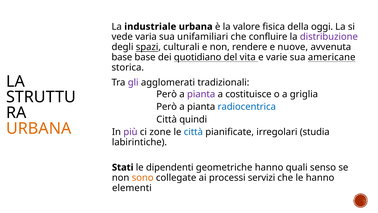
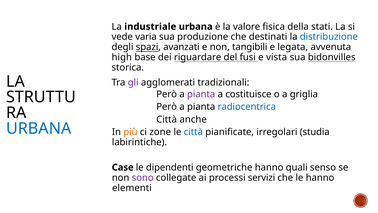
oggi: oggi -> stati (322, 27)
unifamiliari: unifamiliari -> produzione (203, 37)
confluire: confluire -> destinati (268, 37)
distribuzione colour: purple -> blue (329, 37)
culturali: culturali -> avanzati (181, 47)
rendere: rendere -> tangibili (250, 47)
nuove: nuove -> legata (293, 47)
base: base -> high (122, 57)
quotidiano: quotidiano -> riguardare (198, 57)
vita: vita -> fusi (248, 57)
varie: varie -> vista (277, 57)
americane: americane -> bidonvilles (332, 57)
quindi: quindi -> anche (193, 119)
URBANA colour: orange -> blue (39, 128)
più colour: purple -> orange (130, 132)
Stati: Stati -> Case (123, 167)
sono colour: orange -> purple (143, 177)
